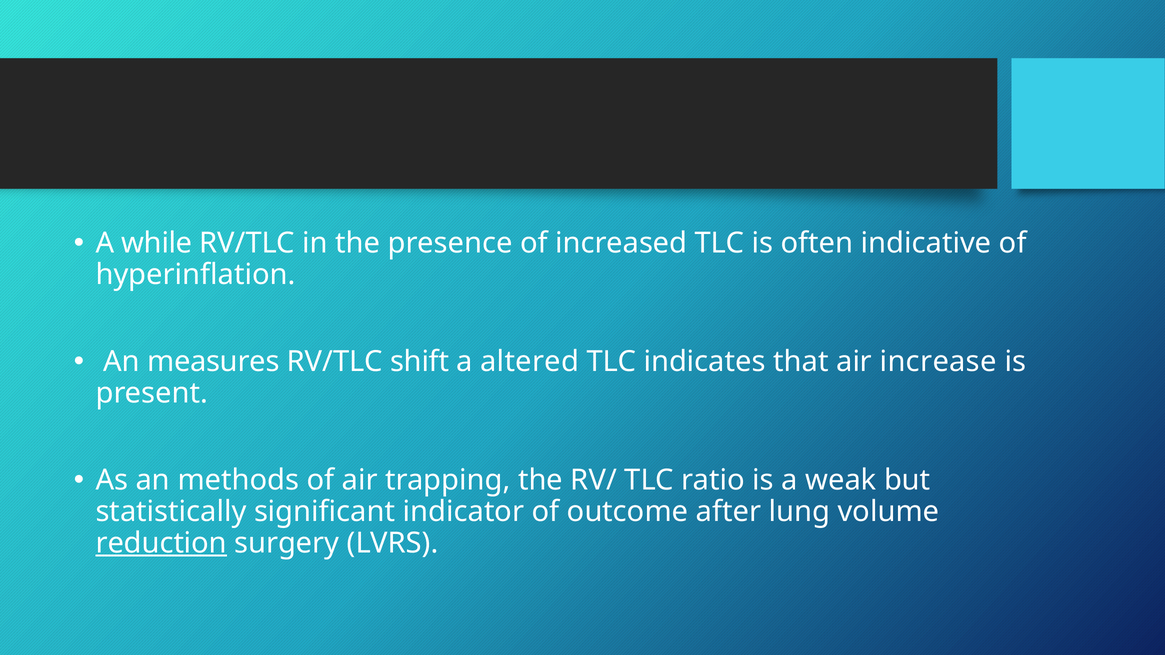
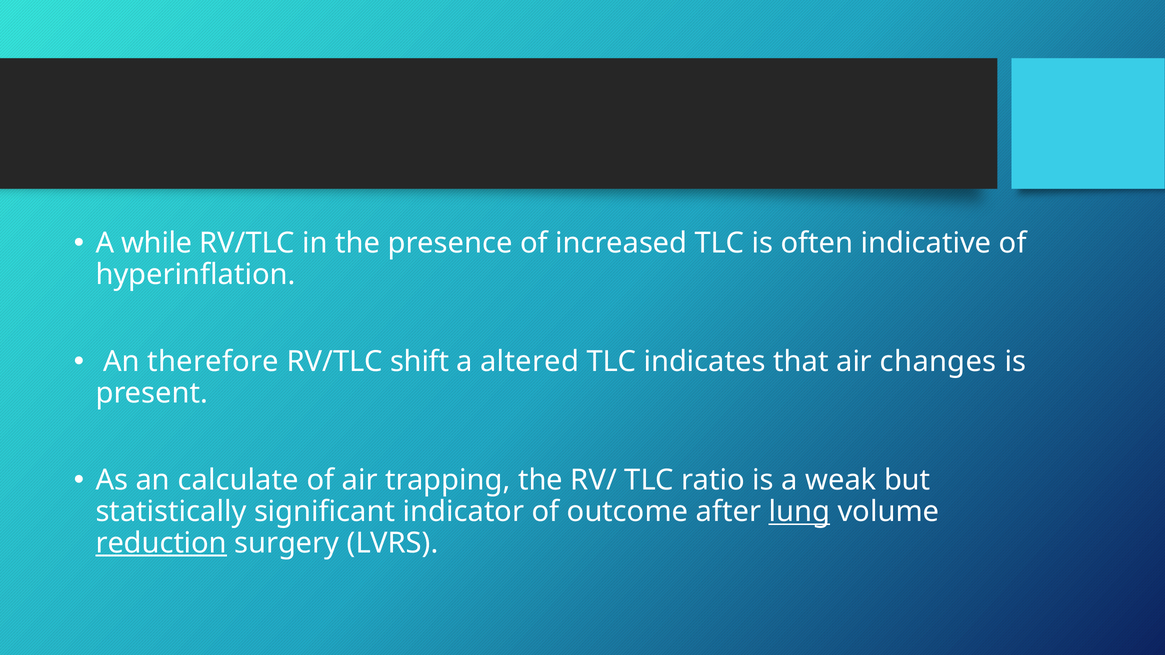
measures: measures -> therefore (213, 362)
increase: increase -> changes (938, 362)
methods: methods -> calculate (238, 480)
lung underline: none -> present (799, 512)
